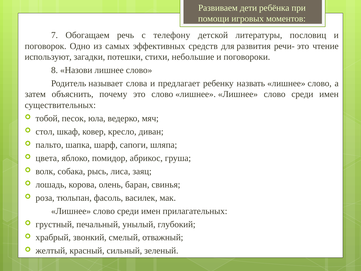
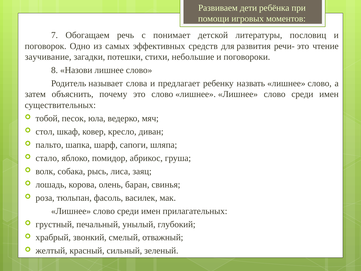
телефону: телефону -> понимает (172, 35)
используют: используют -> заучивание (48, 57)
цвета: цвета -> стало (47, 158)
